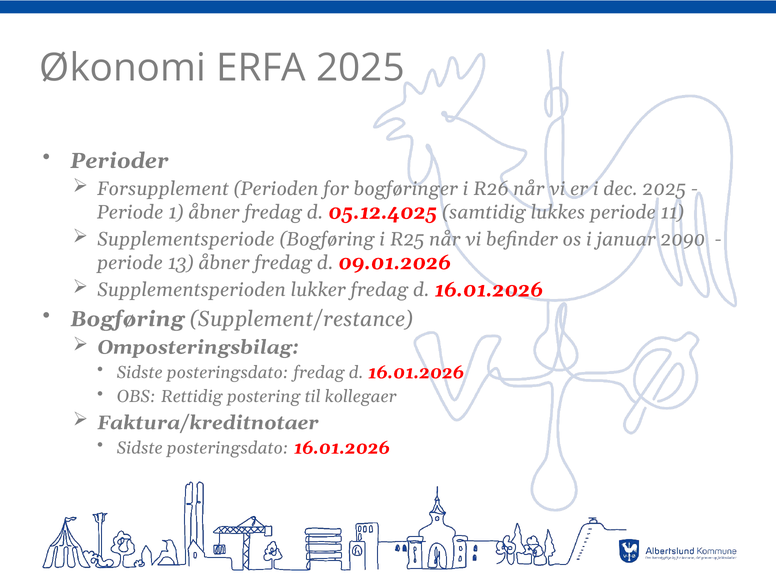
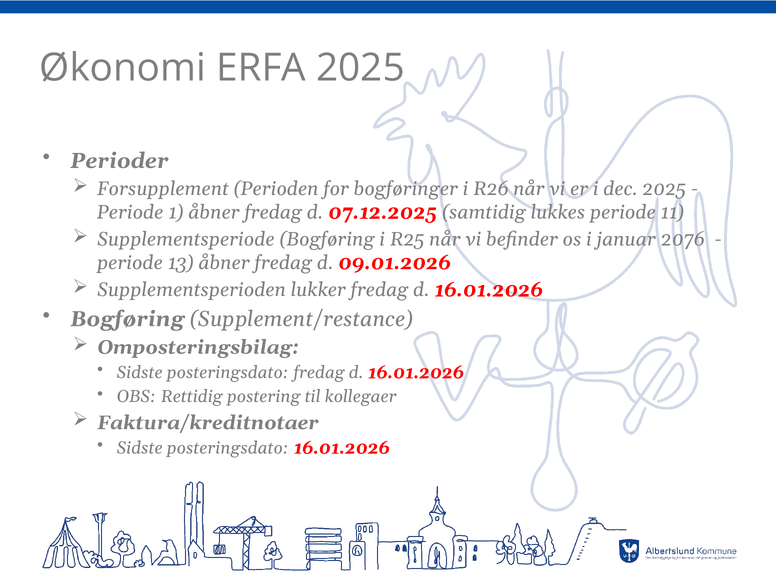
05.12.4025: 05.12.4025 -> 07.12.2025 (383, 212)
2090: 2090 -> 2076 (683, 240)
